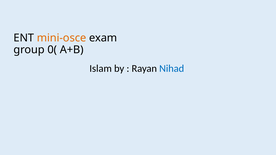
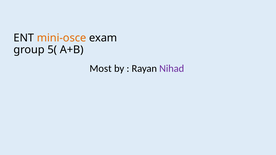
0(: 0( -> 5( (52, 50)
Islam: Islam -> Most (101, 69)
Nihad colour: blue -> purple (172, 69)
